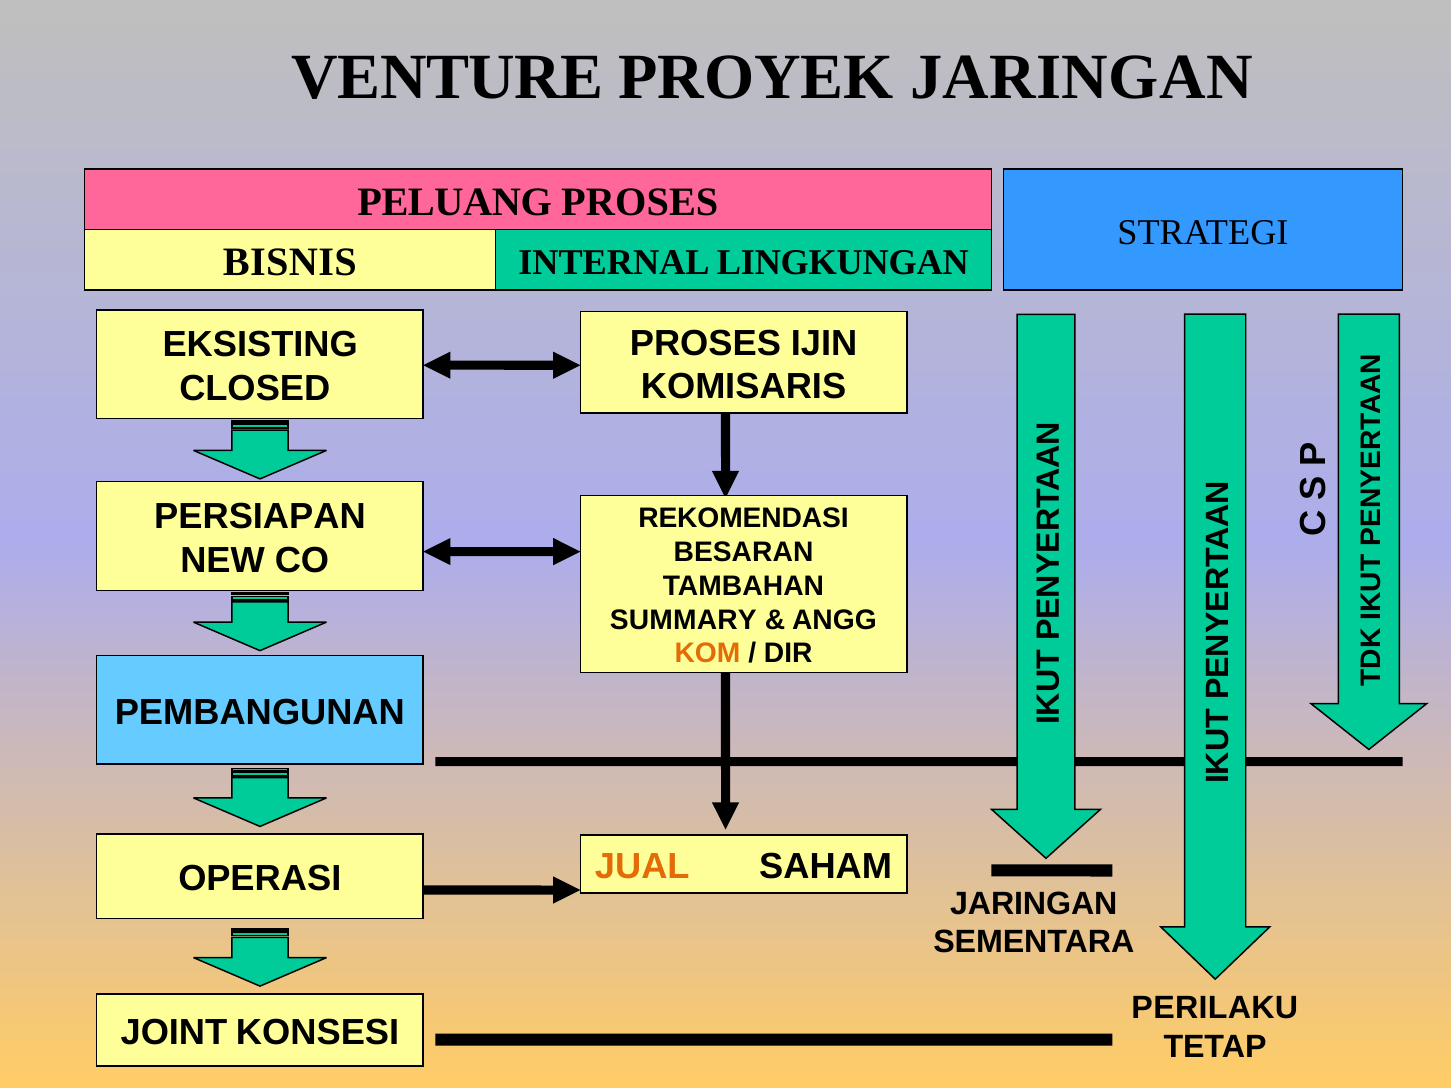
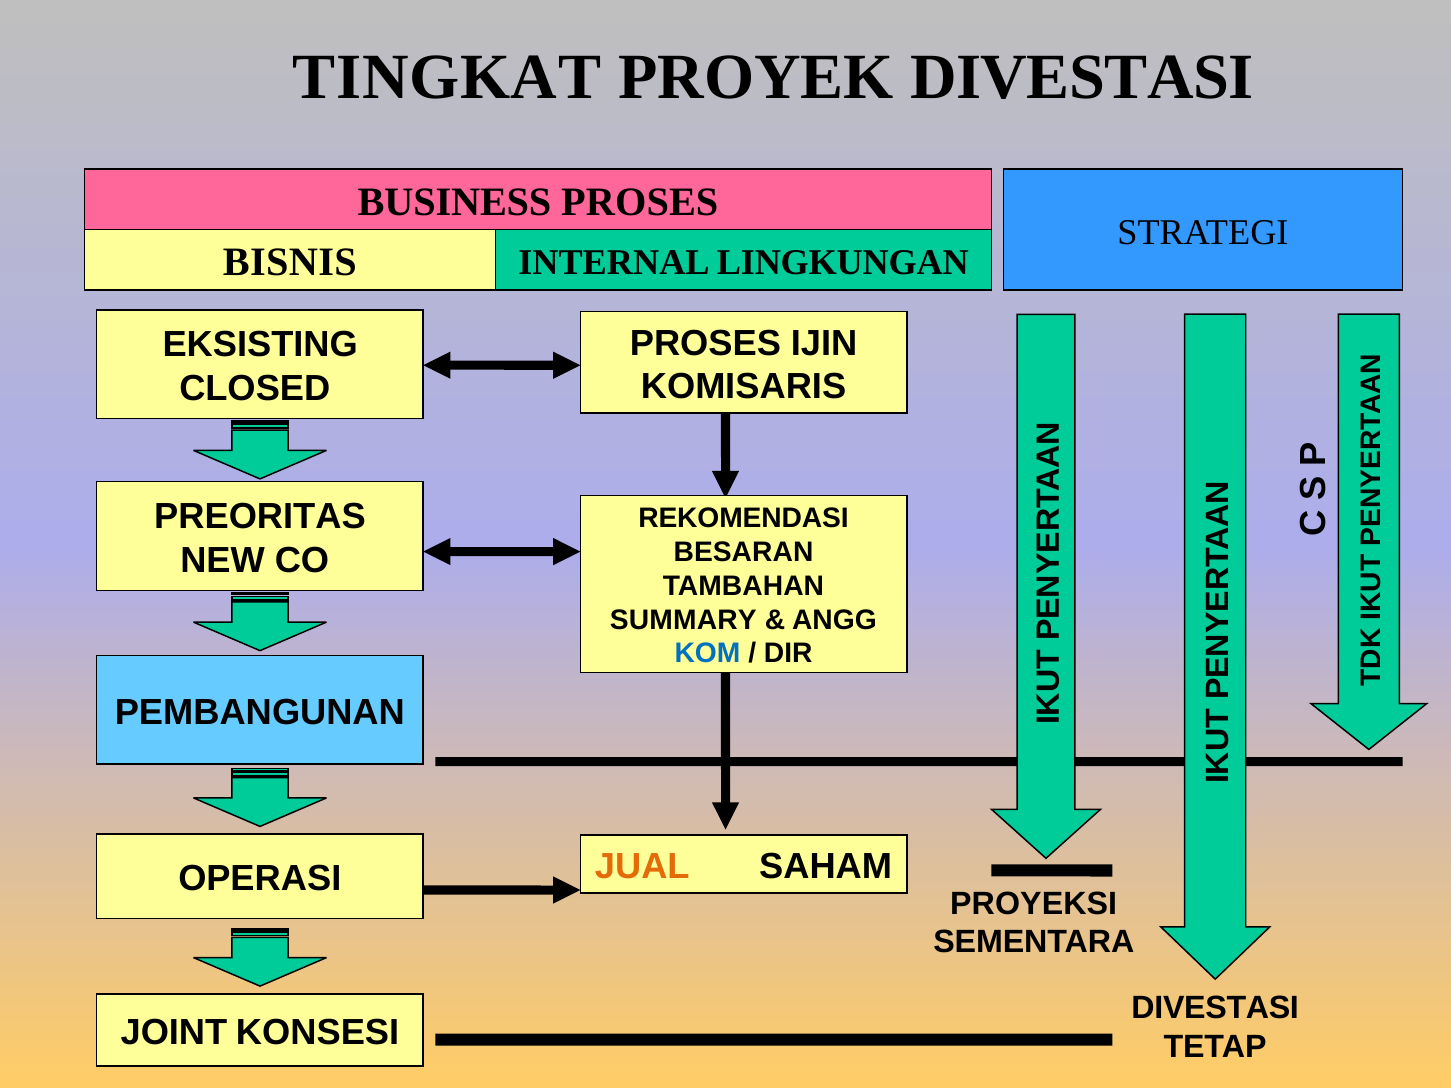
VENTURE: VENTURE -> TINGKAT (447, 77)
PROYEK JARINGAN: JARINGAN -> DIVESTASI (1082, 77)
PELUANG: PELUANG -> BUSINESS (455, 202)
PERSIAPAN: PERSIAPAN -> PREORITAS (260, 517)
KOM colour: orange -> blue (707, 654)
JARINGAN: JARINGAN -> PROYEKSI (1034, 904)
PERILAKU: PERILAKU -> DIVESTASI (1215, 1008)
